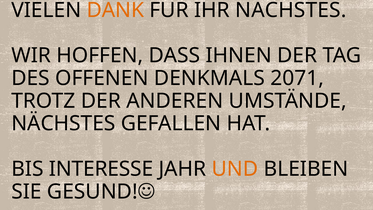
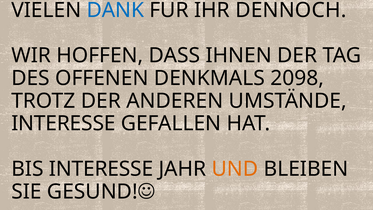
DANK colour: orange -> blue (115, 10)
IHR NÄCHSTES: NÄCHSTES -> DENNOCH (291, 10)
2071: 2071 -> 2098 (297, 78)
NÄCHSTES: NÄCHSTES -> INTERESSE (63, 123)
